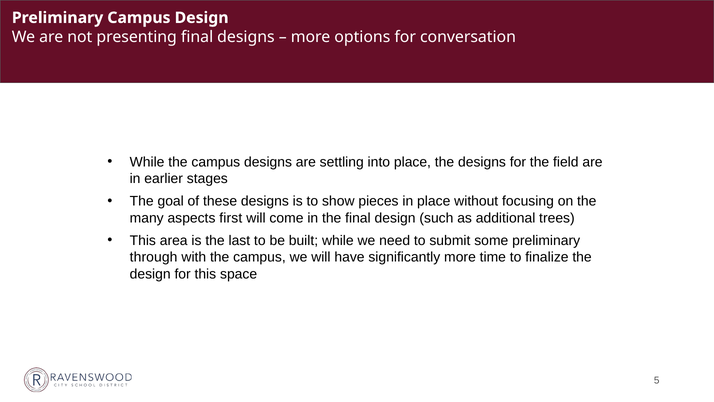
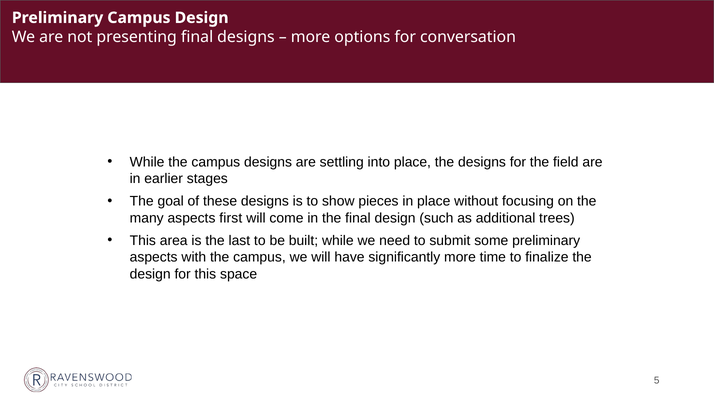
through: through -> aspects (154, 257)
